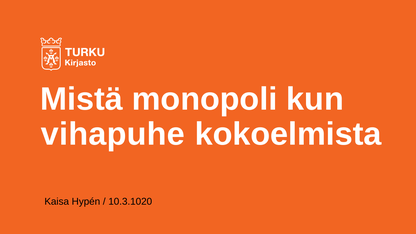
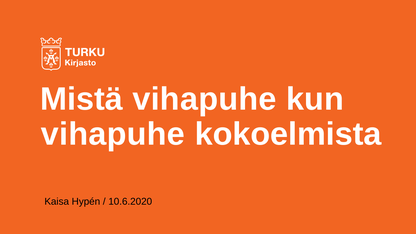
Mistä monopoli: monopoli -> vihapuhe (204, 99)
10.3.1020: 10.3.1020 -> 10.6.2020 (130, 202)
